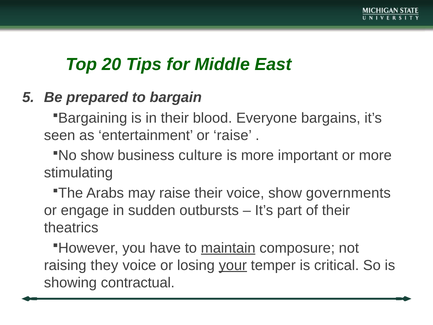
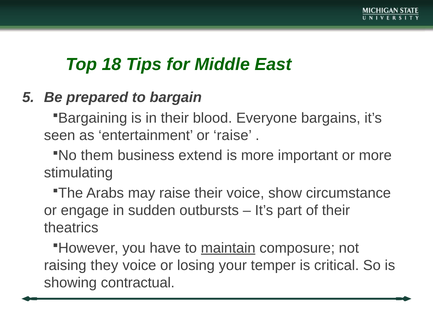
20: 20 -> 18 (111, 64)
show: show -> them (97, 155)
culture: culture -> extend (200, 155)
governments: governments -> circumstance (348, 193)
your underline: present -> none (233, 265)
